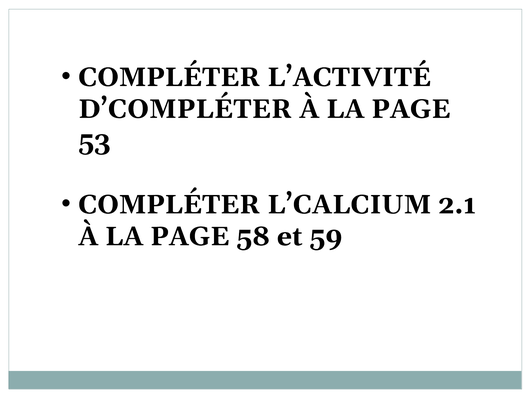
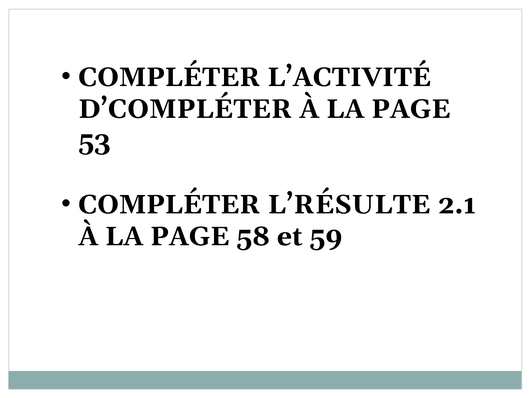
L’CALCIUM: L’CALCIUM -> L’RÉSULTE (349, 205)
